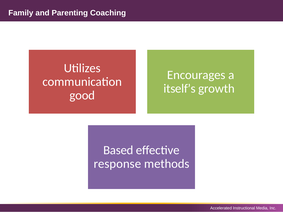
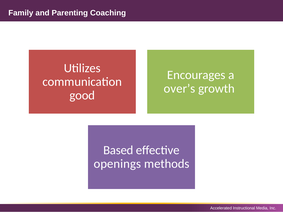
itself’s: itself’s -> over’s (180, 89)
response: response -> openings (117, 164)
